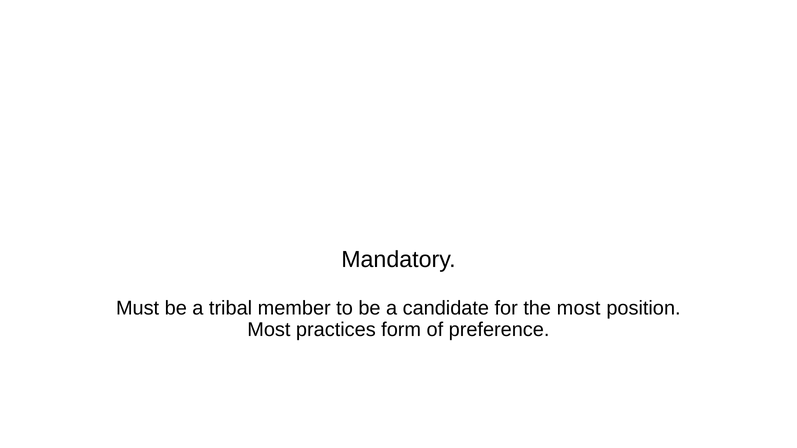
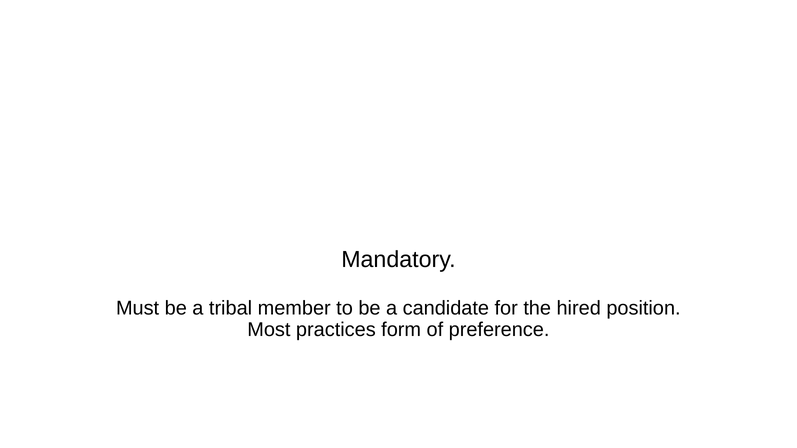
the most: most -> hired (579, 308)
